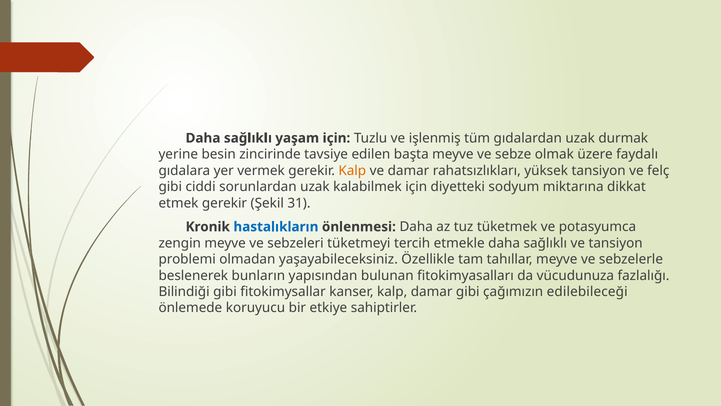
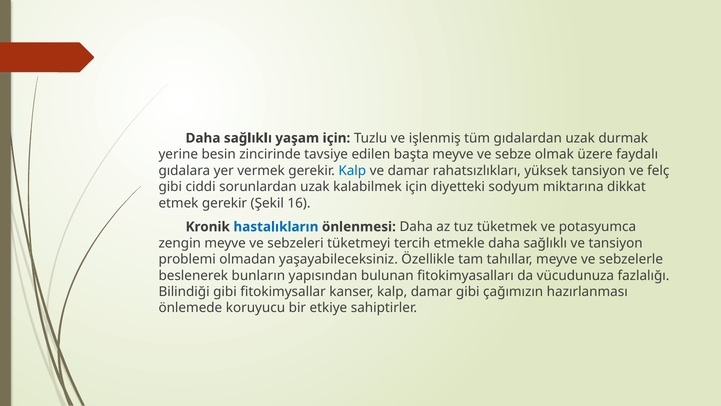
Kalp colour: orange -> blue (352, 170)
31: 31 -> 16 (299, 203)
edilebileceği: edilebileceği -> hazırlanması (587, 291)
